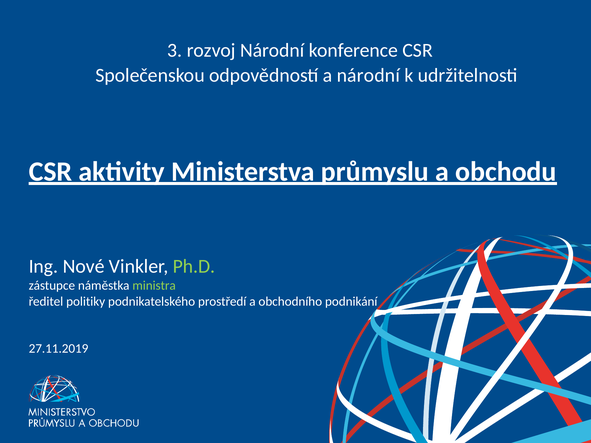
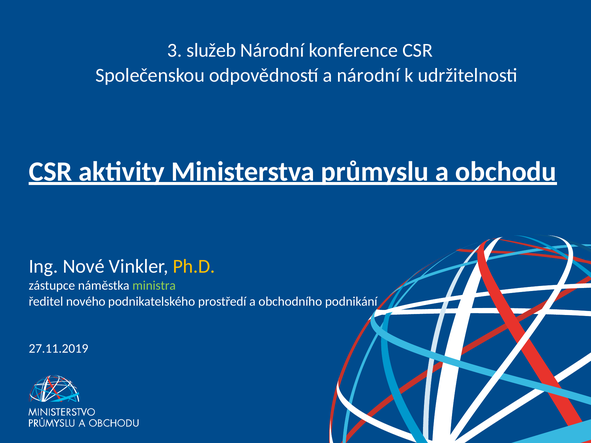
rozvoj: rozvoj -> služeb (211, 50)
Ph.D colour: light green -> yellow (194, 267)
politiky: politiky -> nového (86, 302)
